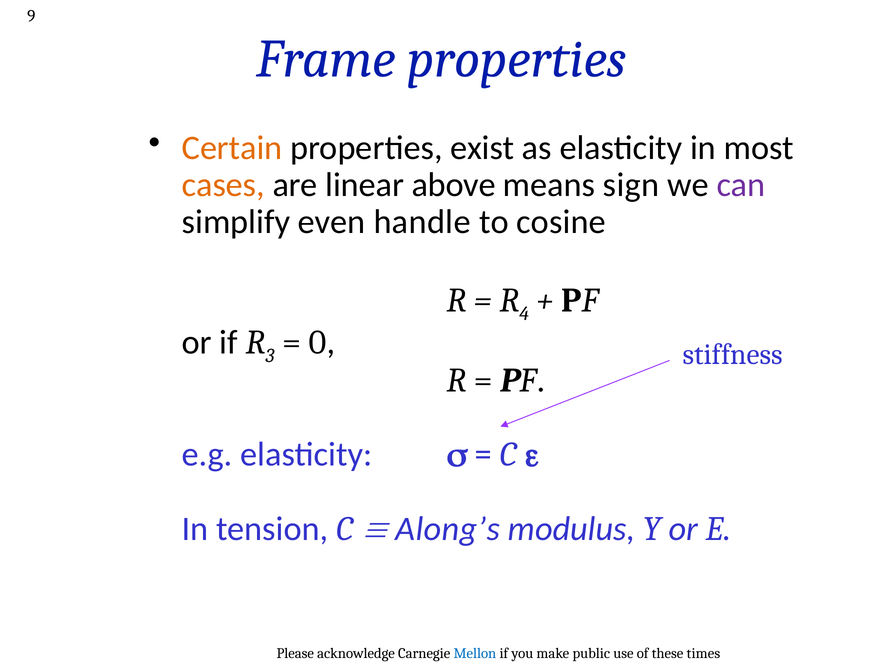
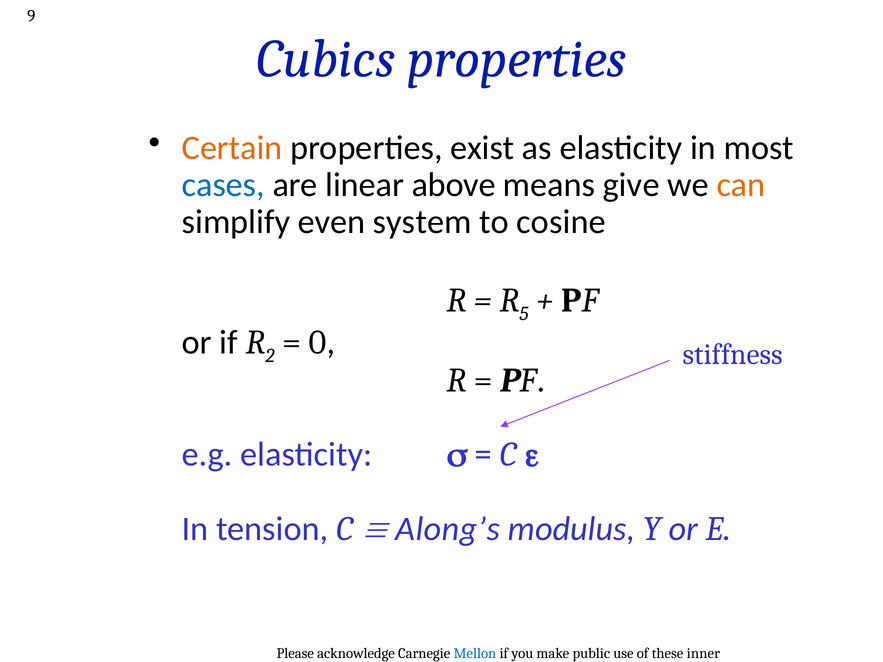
Frame: Frame -> Cubics (326, 59)
cases colour: orange -> blue (223, 185)
sign: sign -> give (631, 185)
can colour: purple -> orange (741, 185)
handle: handle -> system (422, 222)
4: 4 -> 5 (524, 314)
3: 3 -> 2 (270, 356)
times: times -> inner (703, 654)
